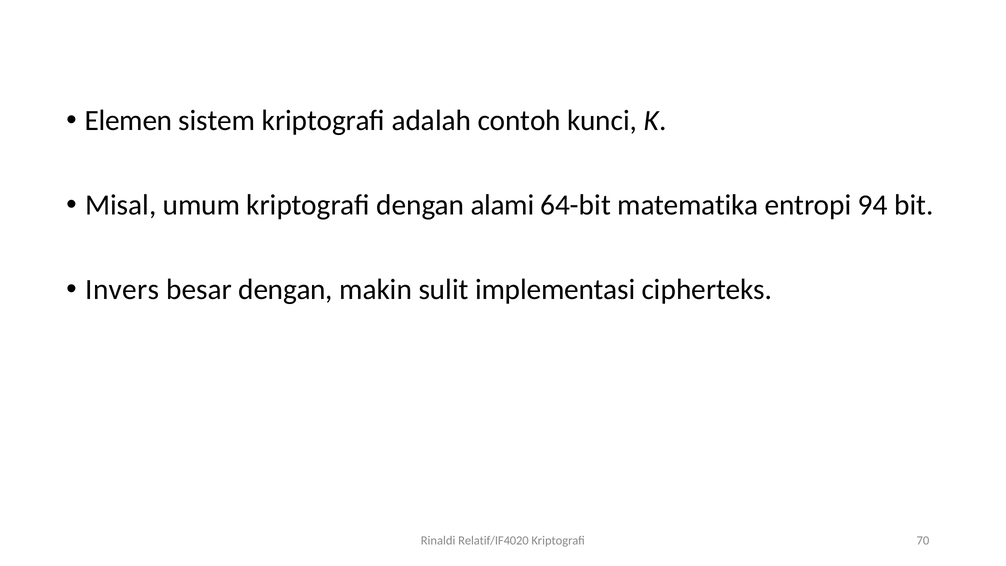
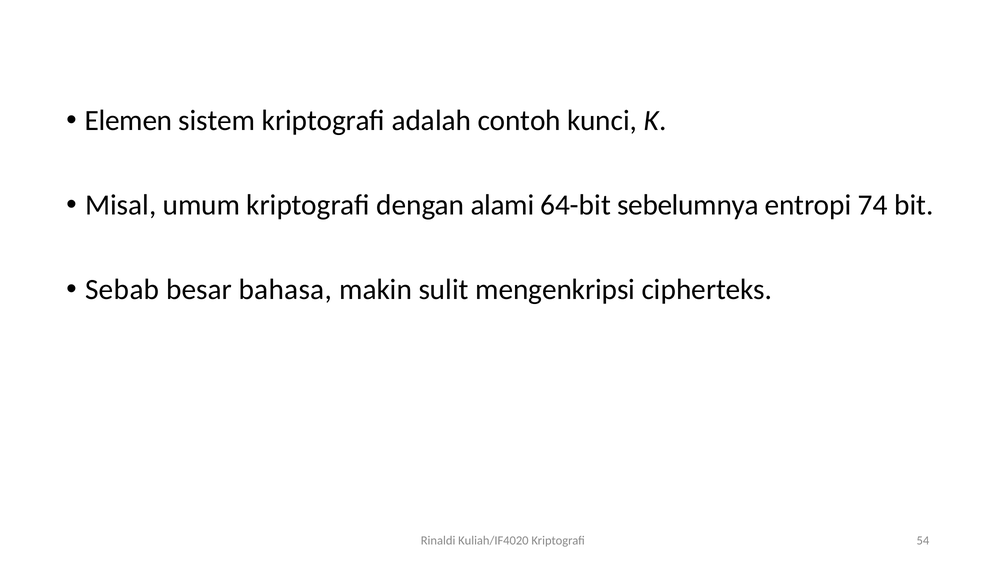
matematika: matematika -> sebelumnya (688, 205)
94: 94 -> 74 (873, 205)
Invers: Invers -> Sebab (122, 289)
besar dengan: dengan -> bahasa (285, 289)
implementasi: implementasi -> mengenkripsi (555, 289)
Relatif/IF4020: Relatif/IF4020 -> Kuliah/IF4020 (493, 540)
70: 70 -> 54 (923, 540)
